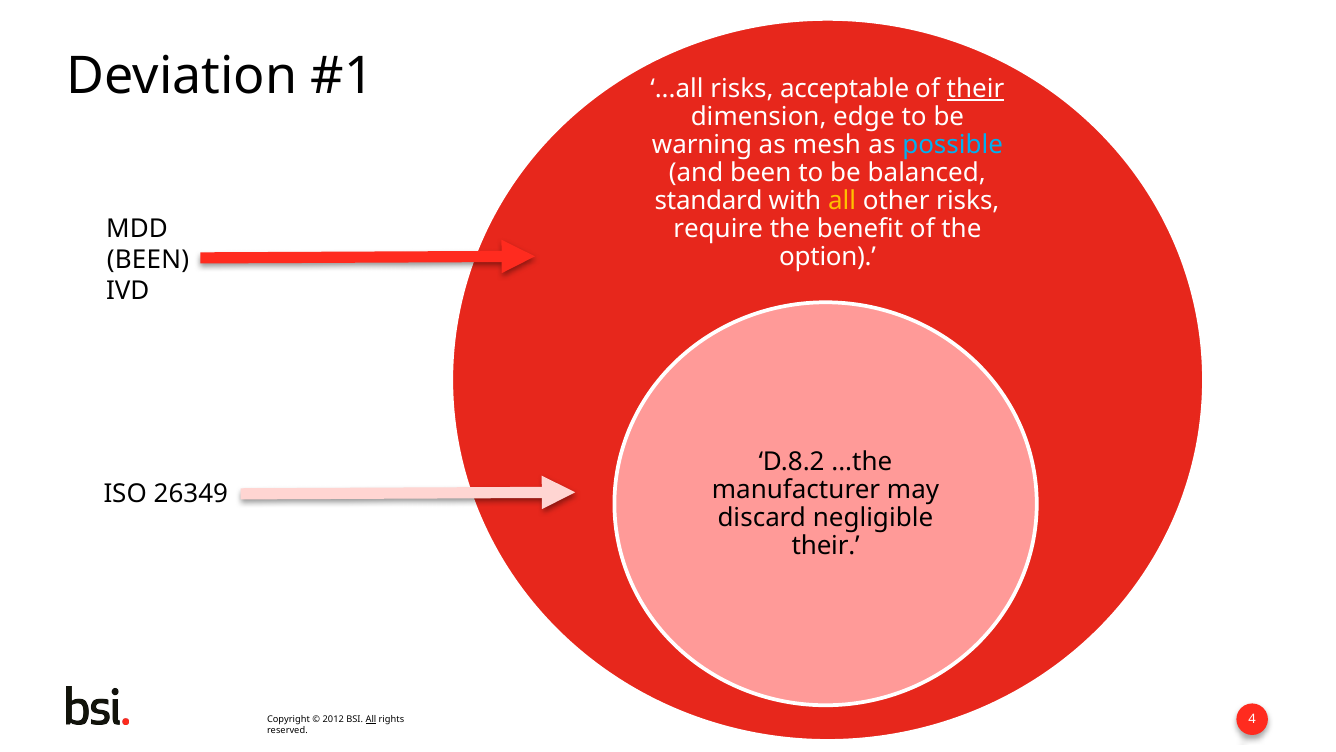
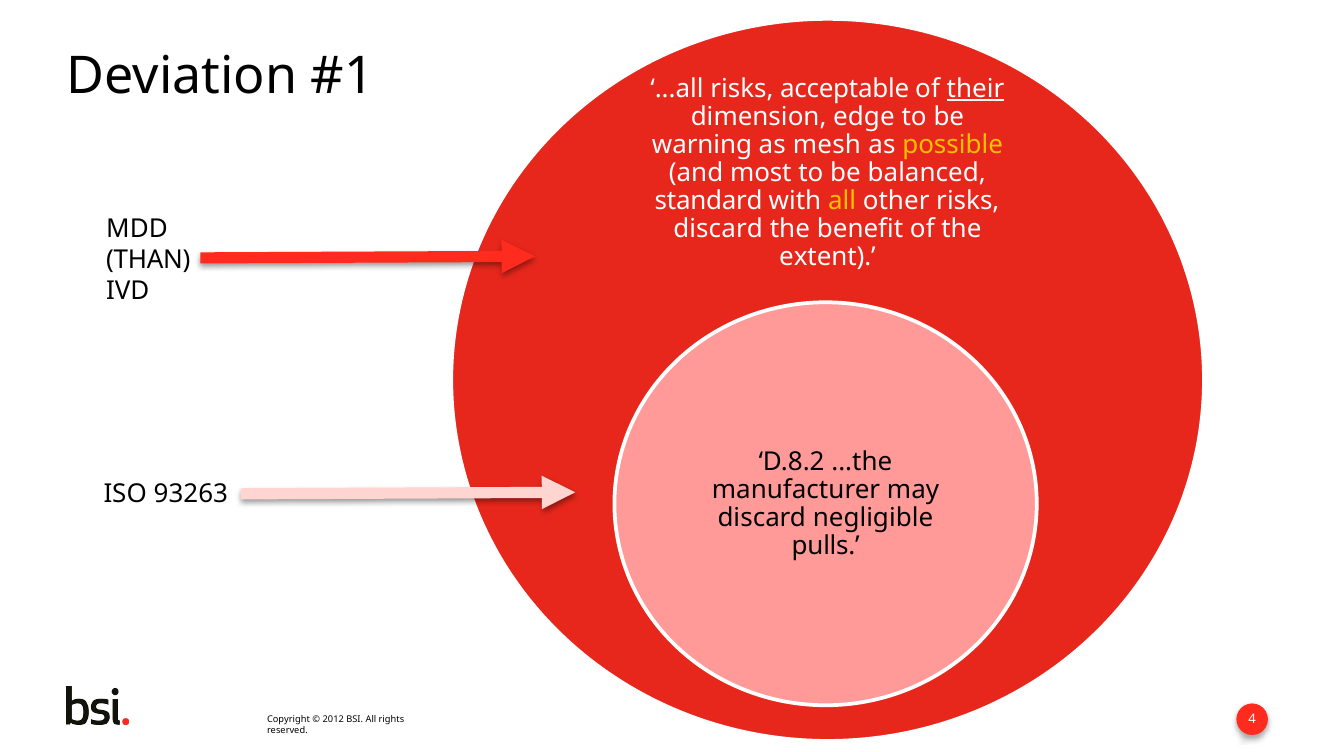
possible colour: light blue -> yellow (953, 145)
and been: been -> most (761, 173)
require: require -> discard (718, 229)
option: option -> extent (828, 257)
BEEN: BEEN -> THAN (148, 260)
26349: 26349 -> 93263 (191, 494)
their: their -> pulls (826, 545)
All underline: present -> none (371, 719)
